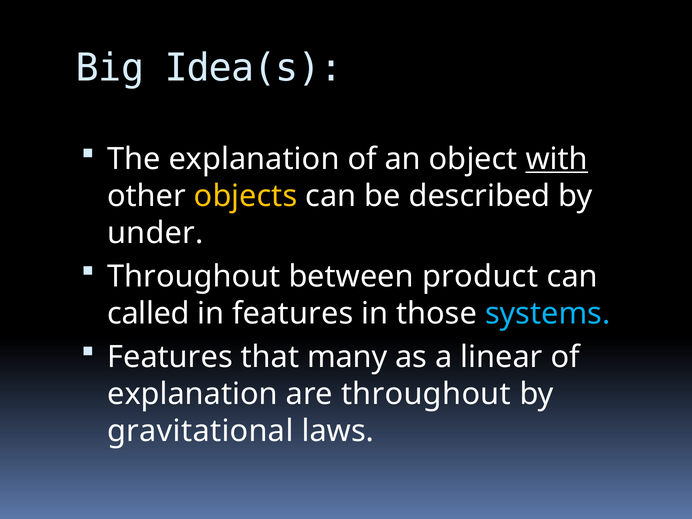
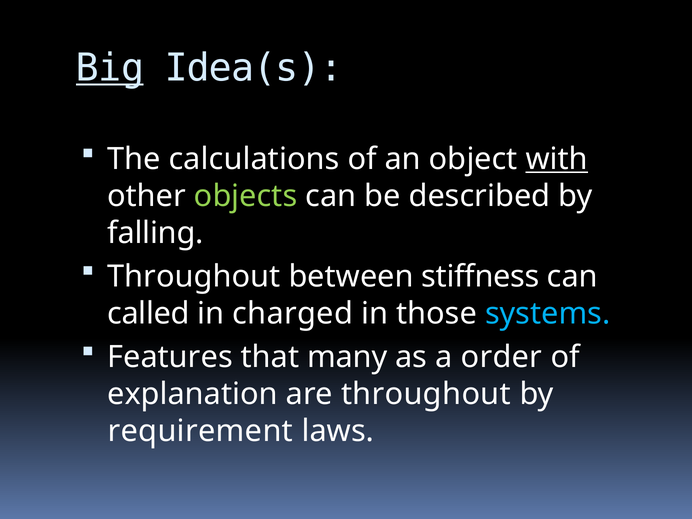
Big underline: none -> present (110, 68)
The explanation: explanation -> calculations (254, 159)
objects colour: yellow -> light green (246, 196)
under: under -> falling (155, 233)
product: product -> stiffness (480, 277)
in features: features -> charged (293, 314)
linear: linear -> order (501, 357)
gravitational: gravitational -> requirement (200, 431)
